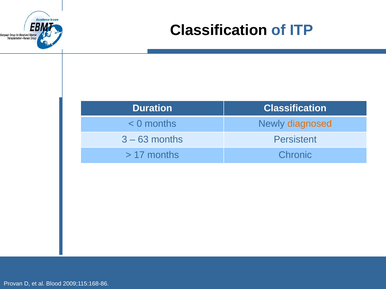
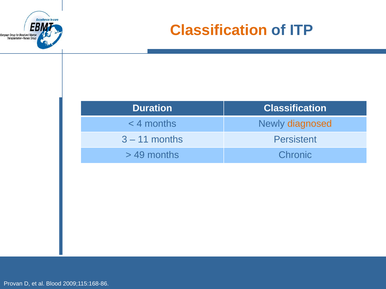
Classification colour: black -> orange (219, 30)
0: 0 -> 4 (139, 124)
63: 63 -> 11 (143, 140)
17: 17 -> 49 (139, 155)
